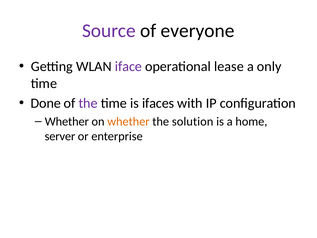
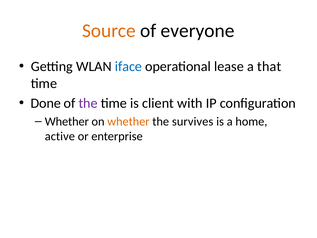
Source colour: purple -> orange (109, 31)
iface colour: purple -> blue (128, 67)
only: only -> that (269, 67)
ifaces: ifaces -> client (158, 103)
solution: solution -> survives (193, 121)
server: server -> active (60, 136)
